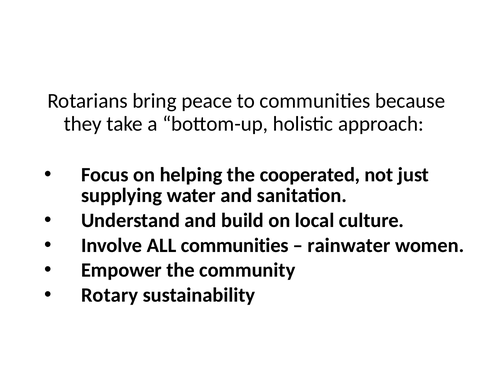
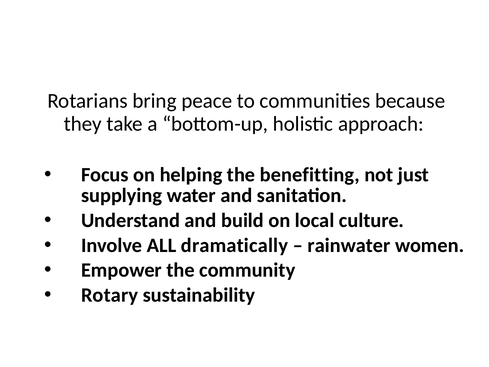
cooperated: cooperated -> benefitting (310, 175)
ALL communities: communities -> dramatically (235, 245)
